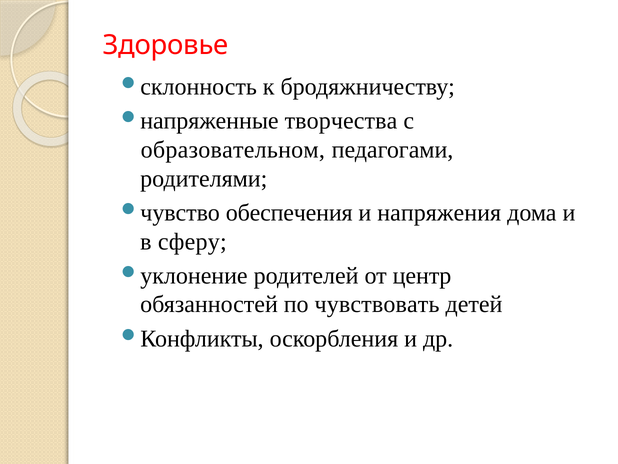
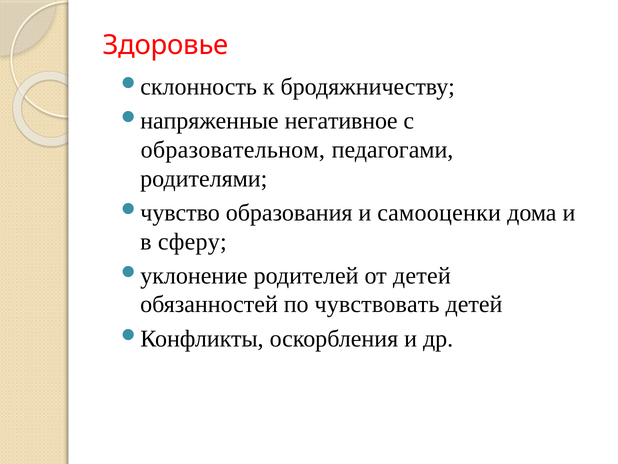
творчества: творчества -> негативное (341, 121)
обеспечения: обеспечения -> образования (289, 212)
напряжения: напряжения -> самооценки (439, 212)
от центр: центр -> детей (422, 275)
